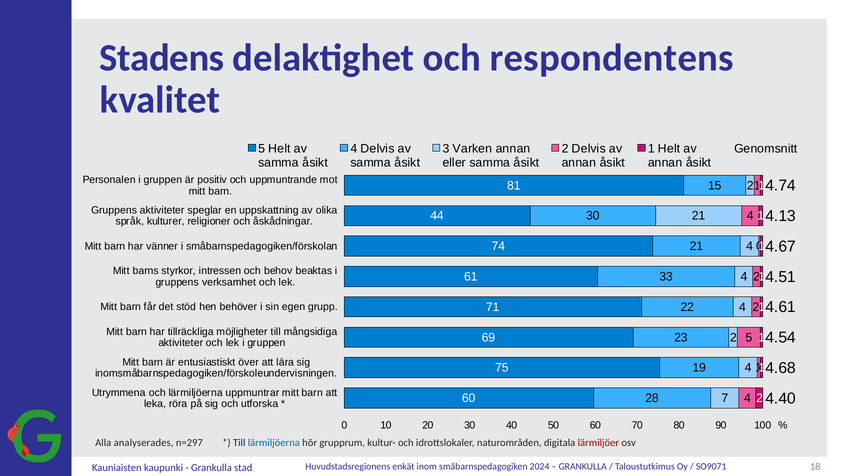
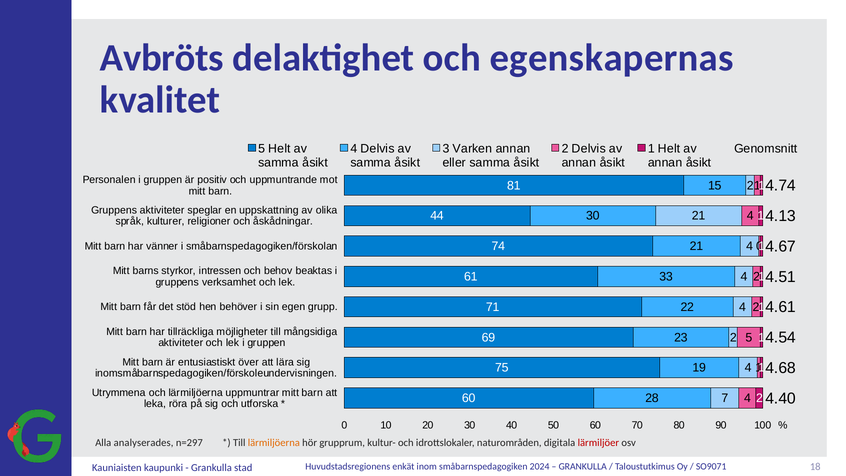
Stadens: Stadens -> Avbröts (162, 58)
respondentens: respondentens -> egenskapernas (612, 58)
lärmiljöerna colour: blue -> orange (274, 443)
